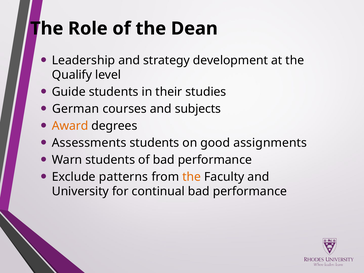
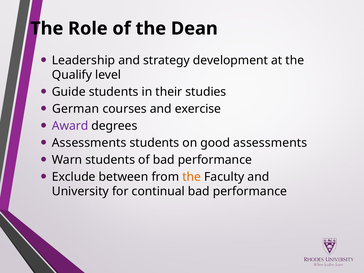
subjects: subjects -> exercise (198, 109)
Award colour: orange -> purple (70, 126)
good assignments: assignments -> assessments (270, 143)
patterns: patterns -> between (124, 177)
